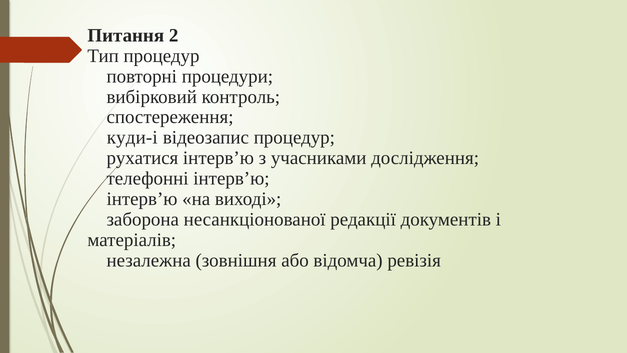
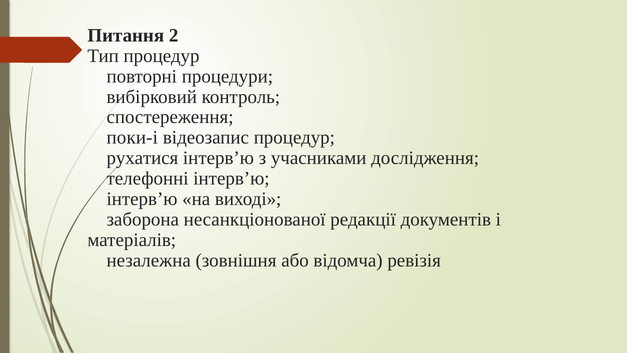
куди-і: куди-і -> поки-і (132, 138)
